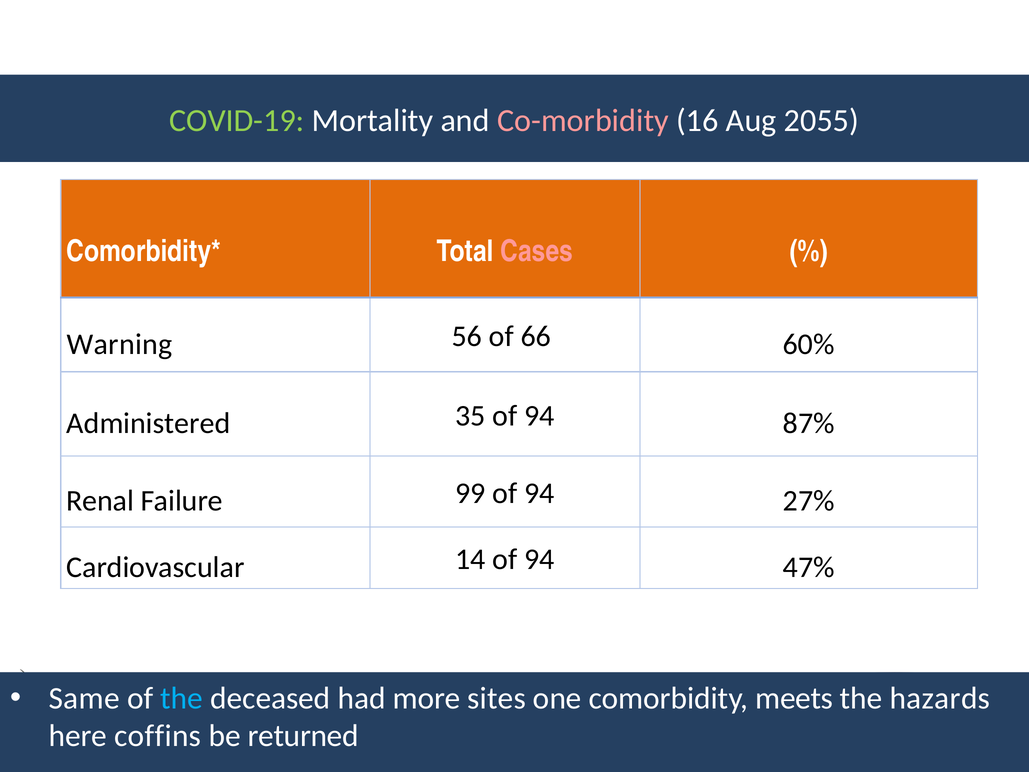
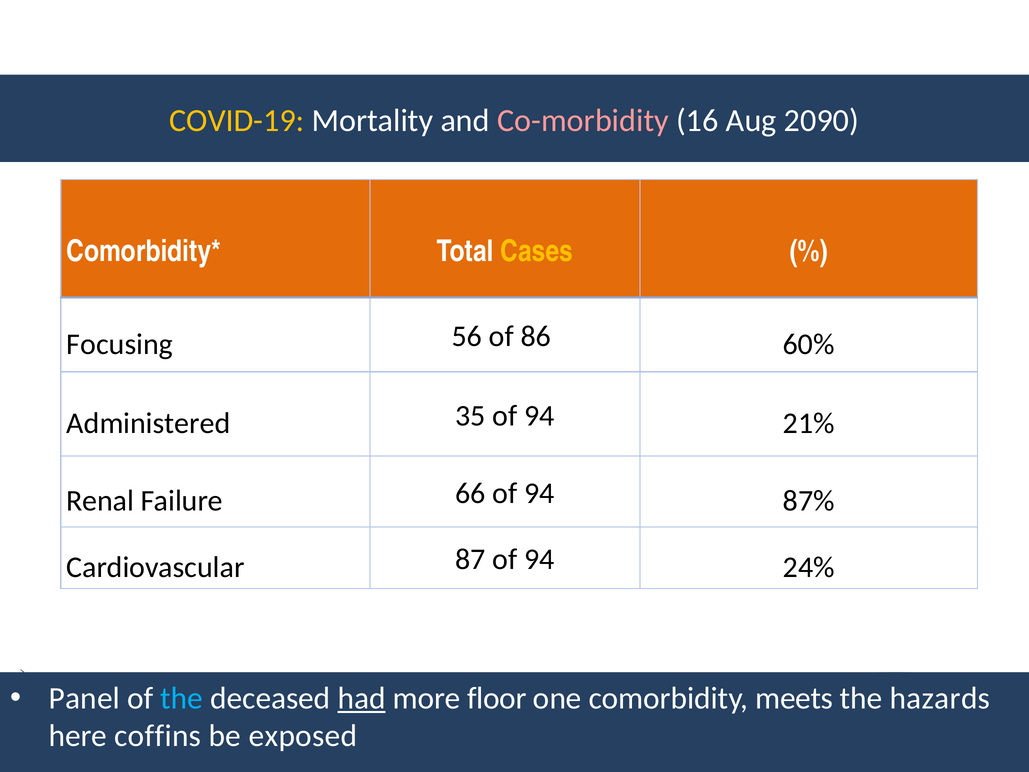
COVID-19 colour: light green -> yellow (237, 121)
2055: 2055 -> 2090 (821, 121)
Cases colour: pink -> yellow (537, 251)
Warning: Warning -> Focusing (120, 344)
66: 66 -> 86 (536, 336)
87%: 87% -> 21% (809, 423)
99: 99 -> 66 (470, 493)
27%: 27% -> 87% (809, 501)
14: 14 -> 87 (470, 559)
47%: 47% -> 24% (809, 567)
Same: Same -> Panel (84, 698)
had underline: none -> present (362, 698)
sites: sites -> floor (497, 698)
returned: returned -> exposed (303, 736)
